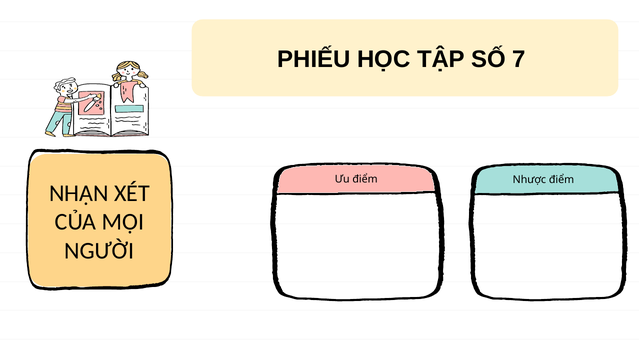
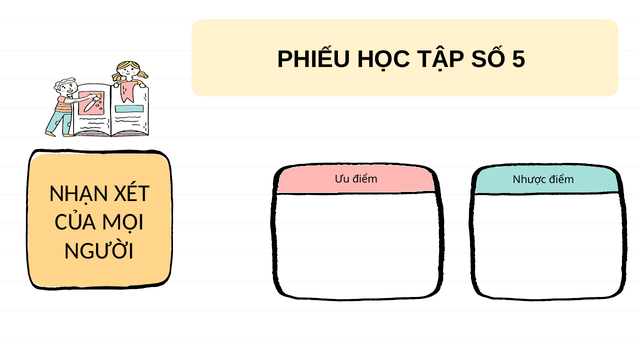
7: 7 -> 5 (519, 59)
